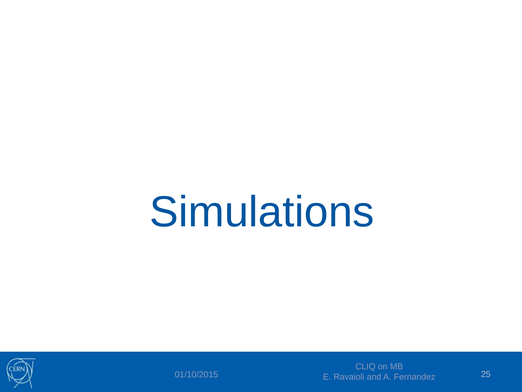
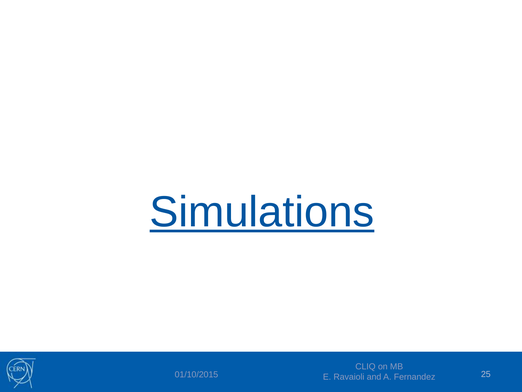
Simulations underline: none -> present (262, 212)
